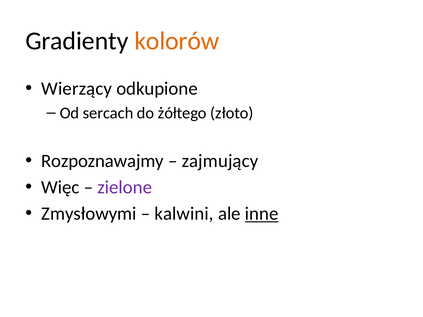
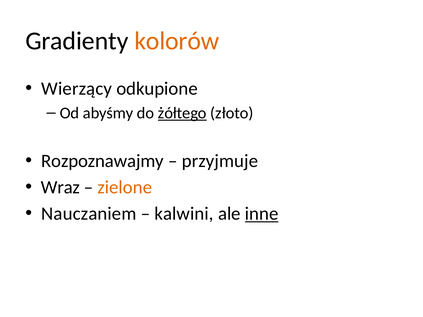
sercach: sercach -> abyśmy (108, 113)
żółtego underline: none -> present (182, 113)
zajmujący: zajmujący -> przyjmuje (220, 161)
Więc: Więc -> Wraz (61, 187)
zielone colour: purple -> orange (125, 187)
Zmysłowymi: Zmysłowymi -> Nauczaniem (89, 214)
